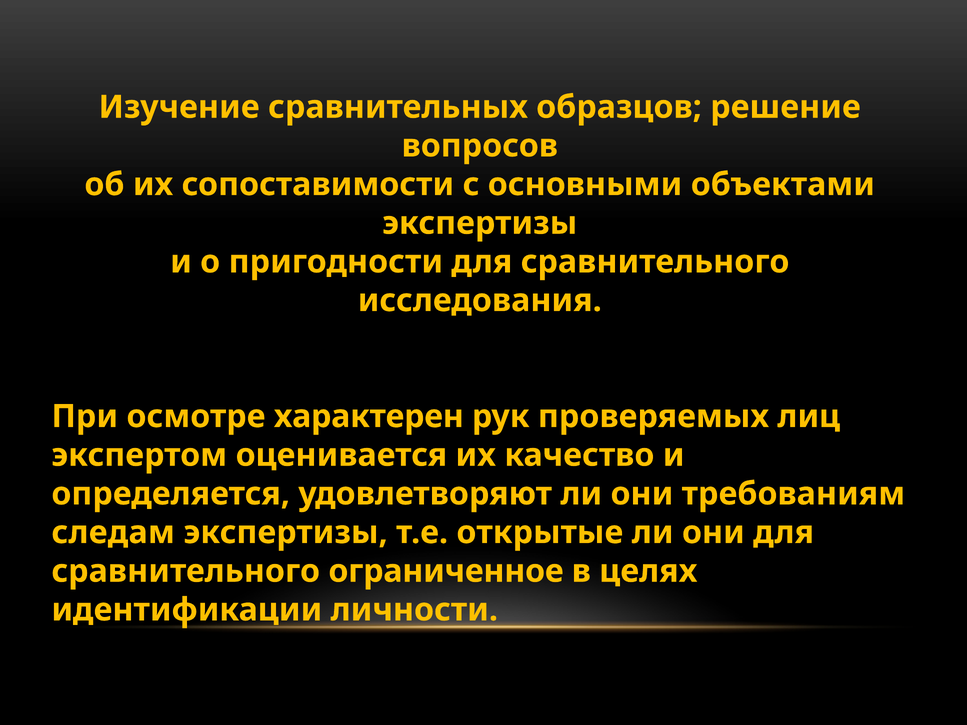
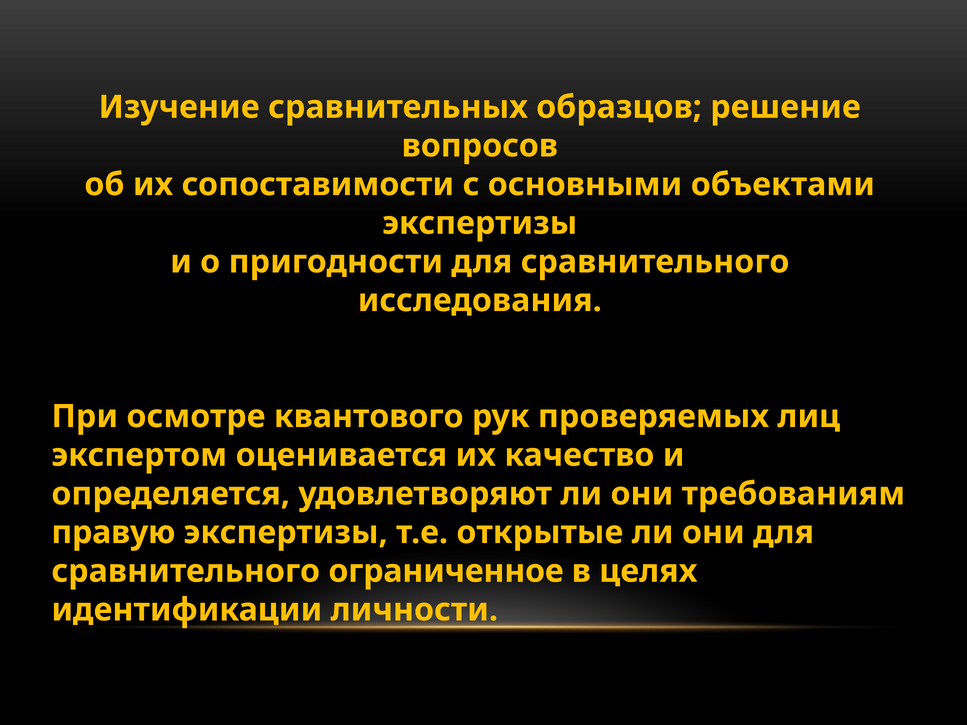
характерен: характерен -> квантового (369, 417)
следам: следам -> правую (113, 533)
